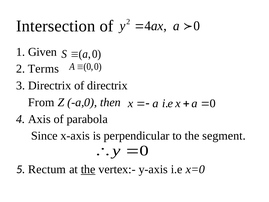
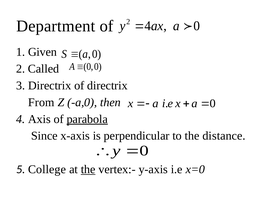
Intersection: Intersection -> Department (56, 26)
Terms: Terms -> Called (43, 69)
parabola underline: none -> present (87, 119)
segment: segment -> distance (224, 136)
Rectum: Rectum -> College (47, 169)
